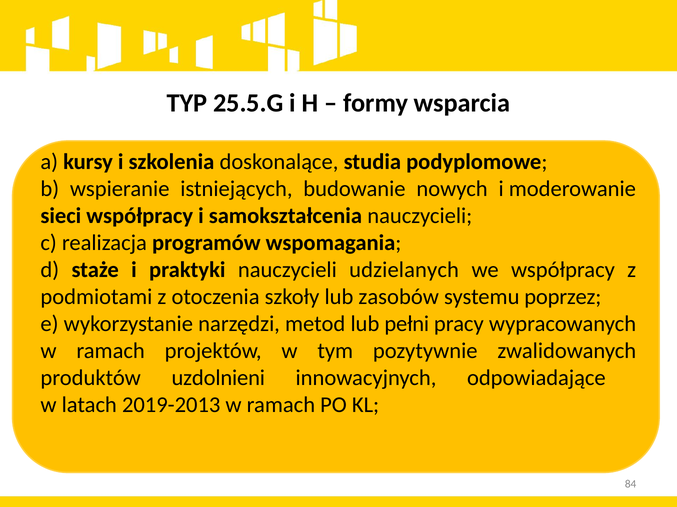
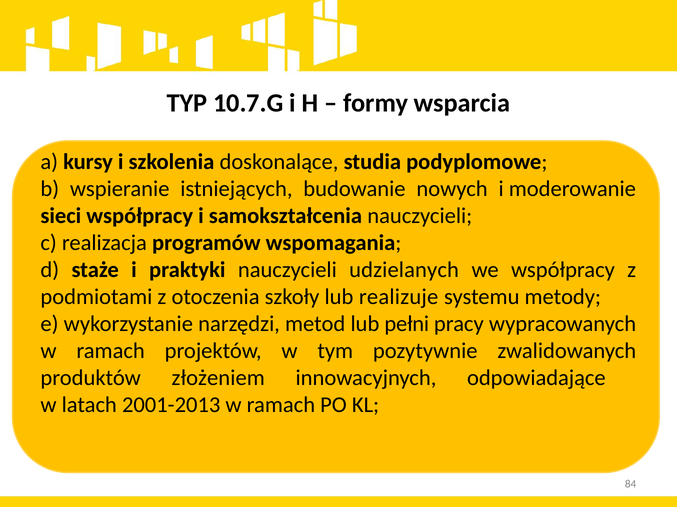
25.5.G: 25.5.G -> 10.7.G (248, 103)
zasobów: zasobów -> realizuje (399, 297)
poprzez: poprzez -> metody (563, 297)
uzdolnieni: uzdolnieni -> złożeniem (218, 378)
2019-2013: 2019-2013 -> 2001-2013 (171, 406)
